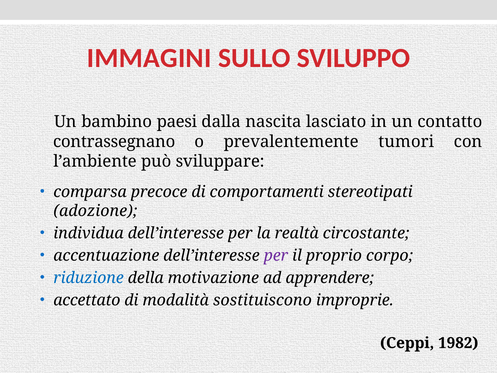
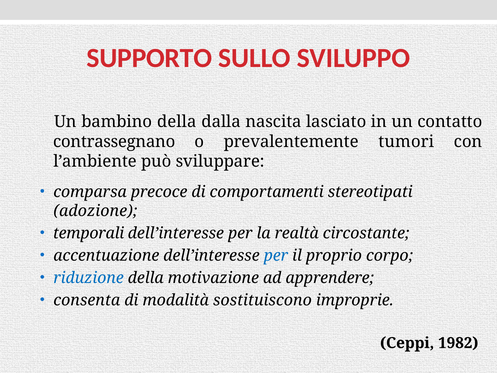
IMMAGINI: IMMAGINI -> SUPPORTO (149, 58)
bambino paesi: paesi -> della (177, 122)
individua: individua -> temporali (89, 233)
per colour: purple -> blue (276, 255)
accettato: accettato -> consenta (87, 300)
